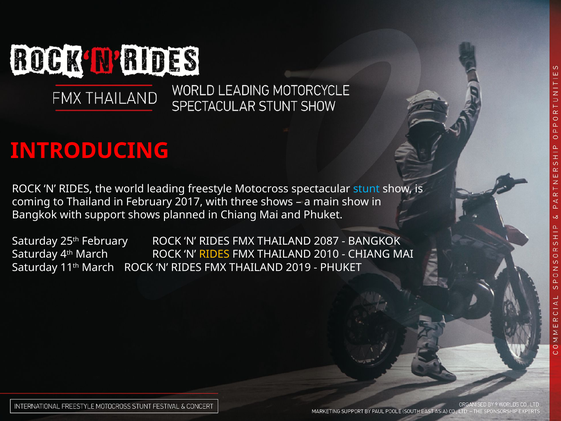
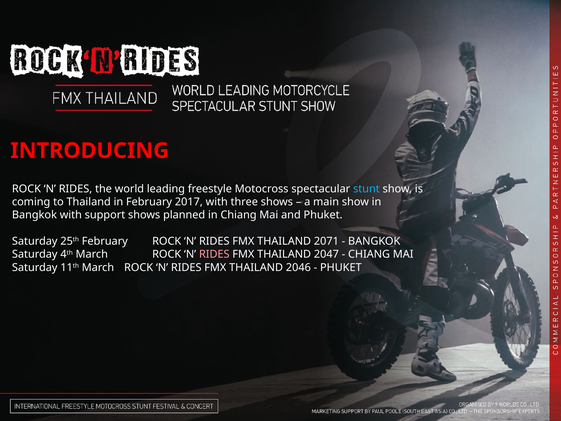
2087: 2087 -> 2071 (326, 241)
RIDES colour: yellow -> pink (214, 254)
2010: 2010 -> 2047 (326, 254)
2019: 2019 -> 2046 (298, 267)
